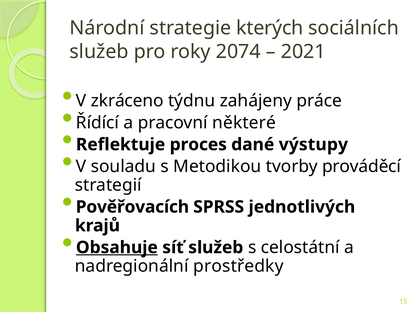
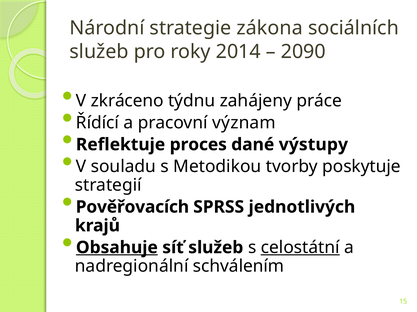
kterých: kterých -> zákona (270, 28)
2074: 2074 -> 2014 (238, 52)
2021: 2021 -> 2090 (303, 52)
některé: některé -> význam (244, 123)
prováděcí: prováděcí -> poskytuje (361, 167)
celostátní underline: none -> present (300, 248)
prostředky: prostředky -> schválením (239, 267)
